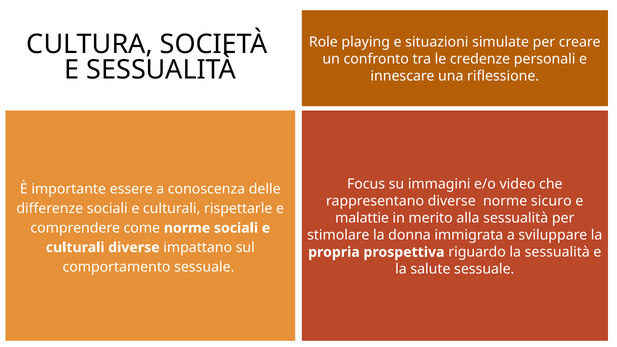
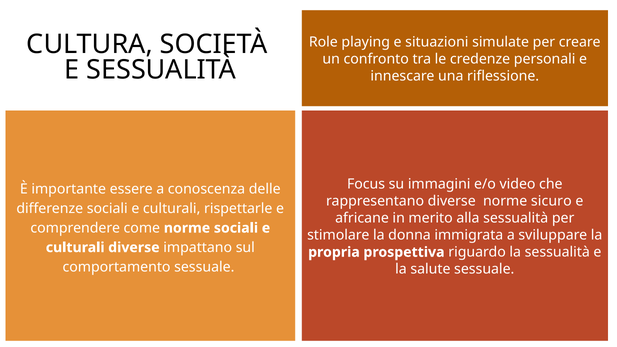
malattie: malattie -> africane (362, 218)
